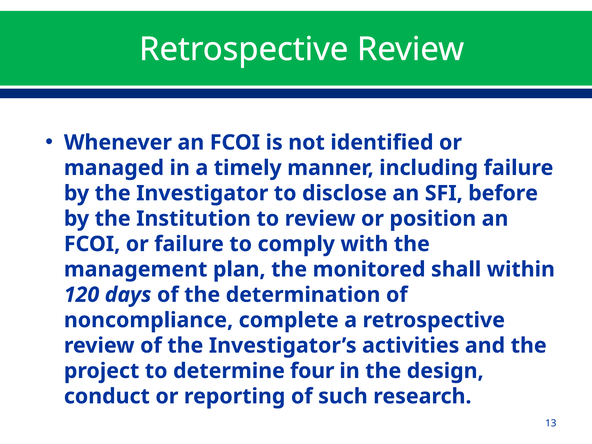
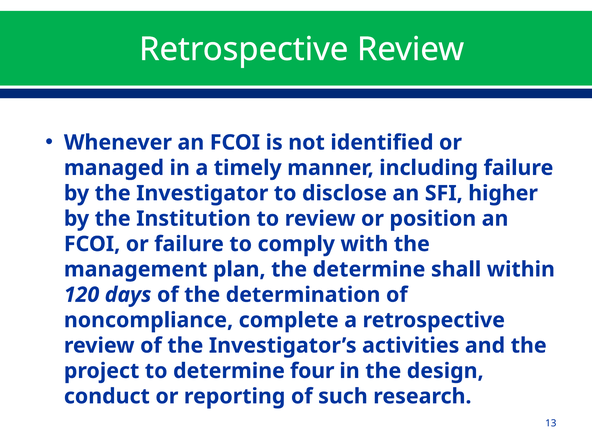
before: before -> higher (503, 193)
the monitored: monitored -> determine (369, 269)
